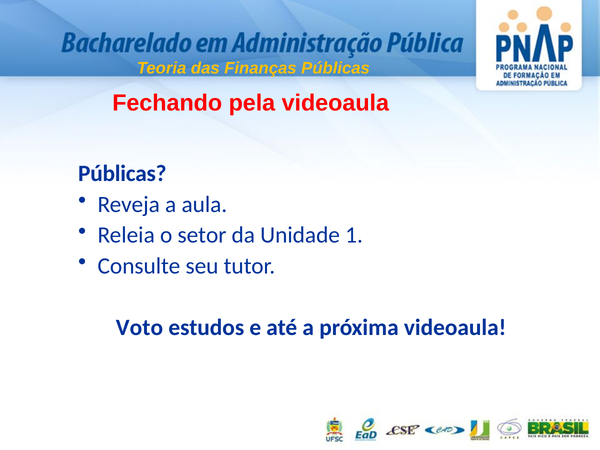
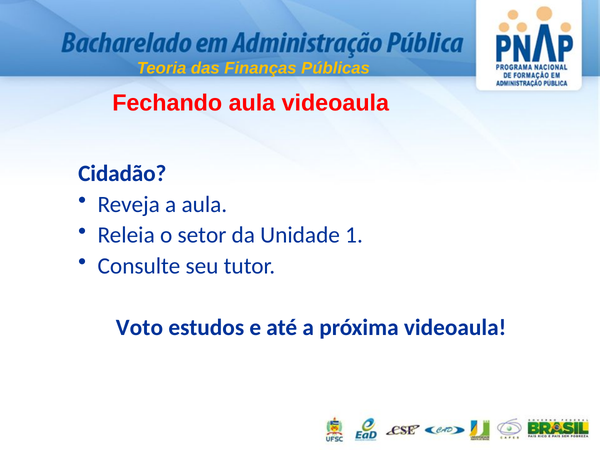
Fechando pela: pela -> aula (252, 103)
Públicas: Públicas -> Cidadão (122, 174)
